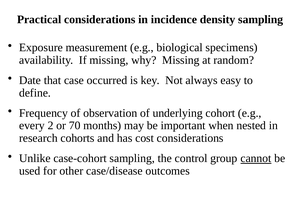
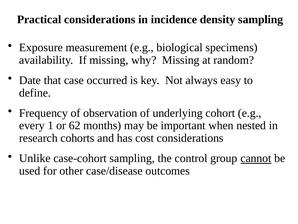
2: 2 -> 1 (51, 125)
70: 70 -> 62 (75, 125)
